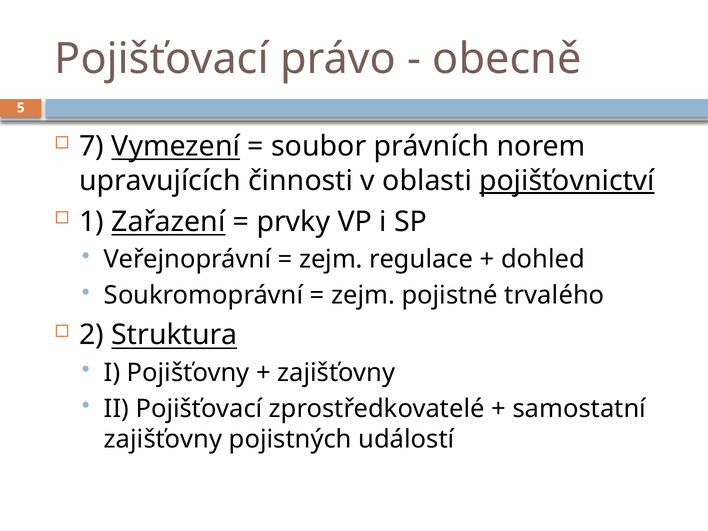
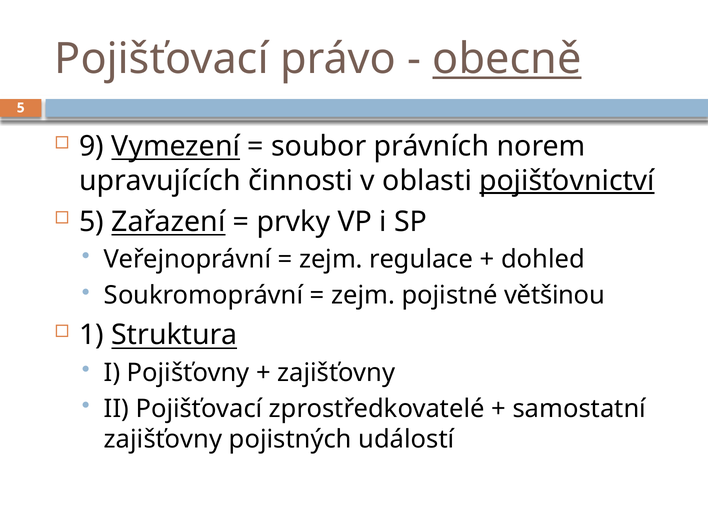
obecně underline: none -> present (507, 59)
7: 7 -> 9 (92, 146)
1: 1 -> 5 (92, 222)
trvalého: trvalého -> většinou (555, 296)
2: 2 -> 1 (92, 335)
